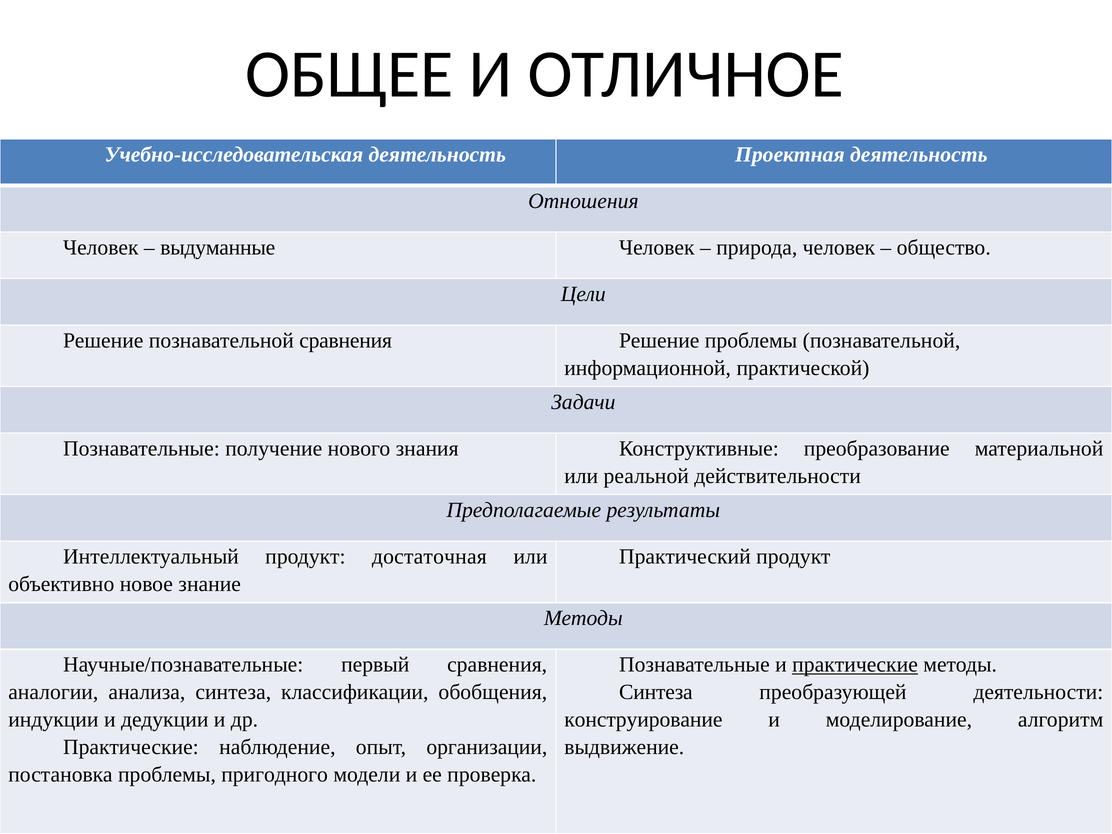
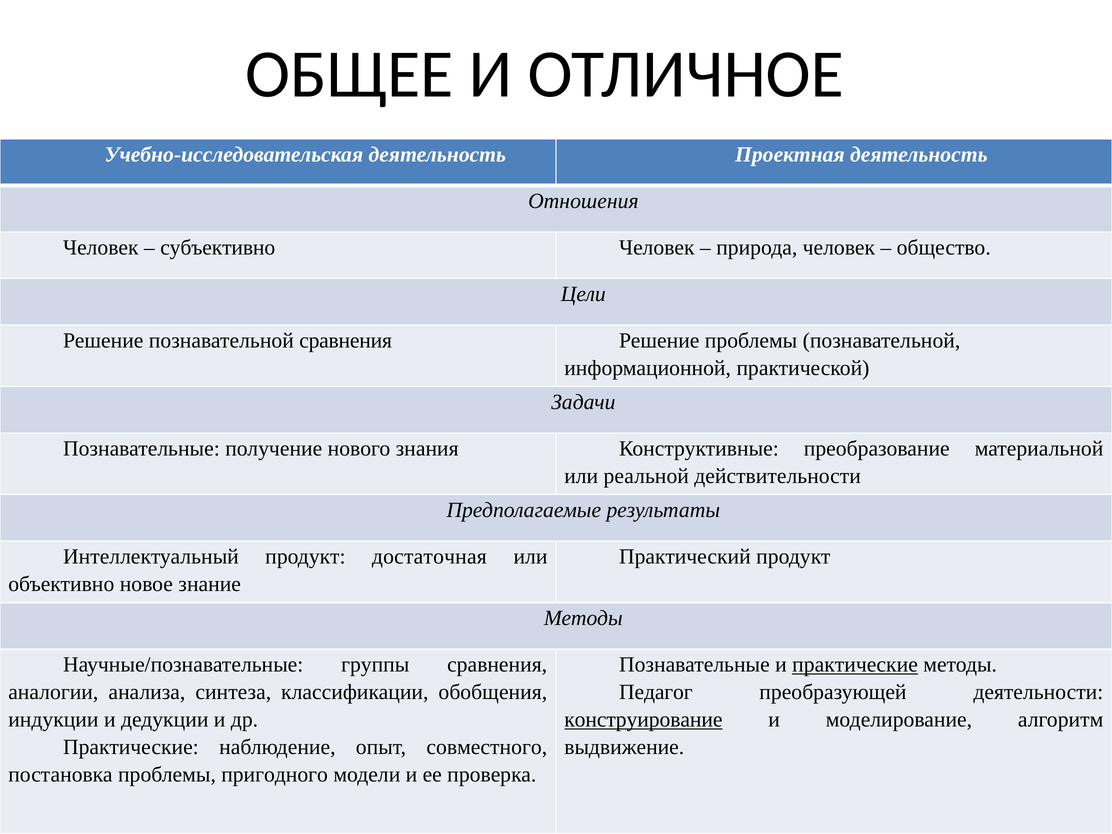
выдуманные: выдуманные -> субъективно (218, 248)
первый: первый -> группы (375, 665)
Синтеза: Синтеза -> Педагог (656, 692)
конструирование underline: none -> present (643, 720)
организации: организации -> совместного (487, 747)
